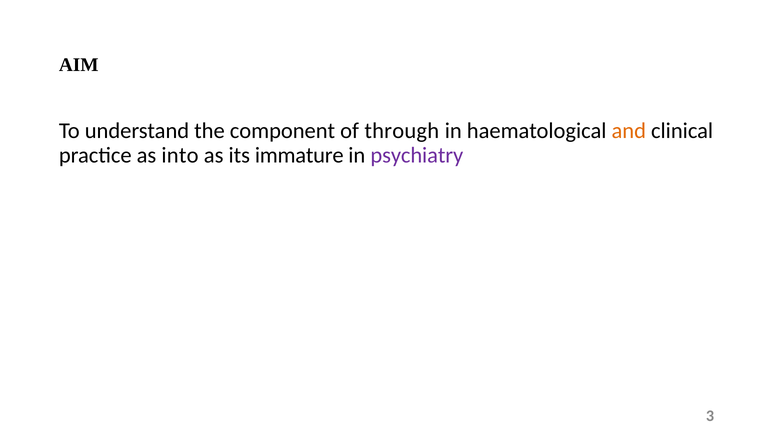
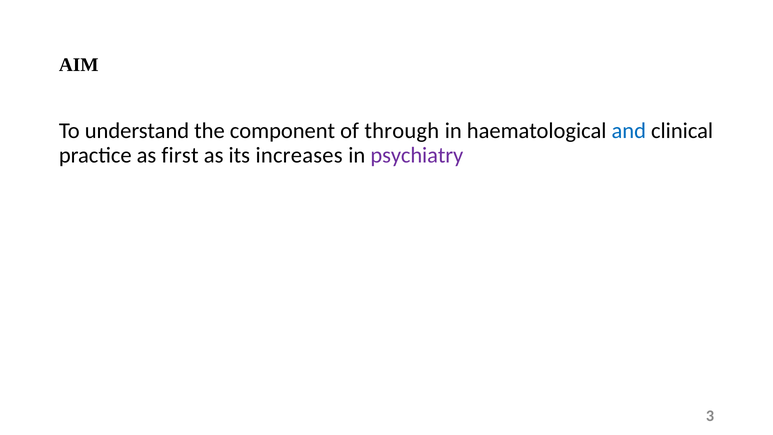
and colour: orange -> blue (629, 131)
into: into -> first (180, 155)
immature: immature -> increases (299, 155)
